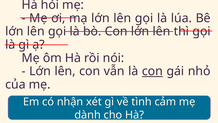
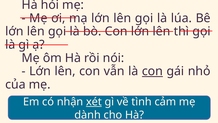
xét underline: none -> present (94, 102)
